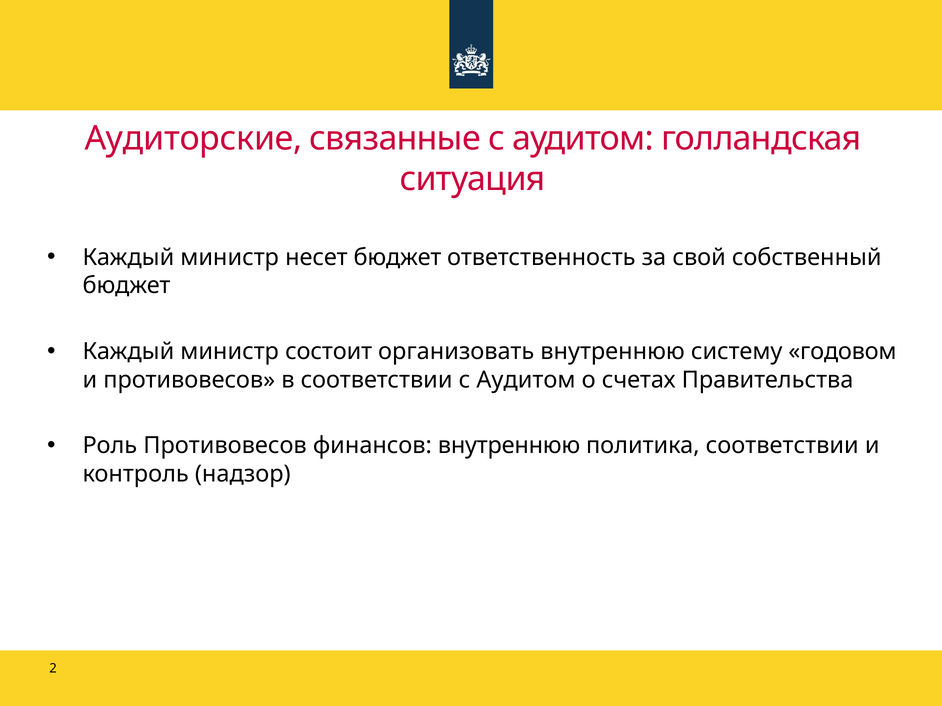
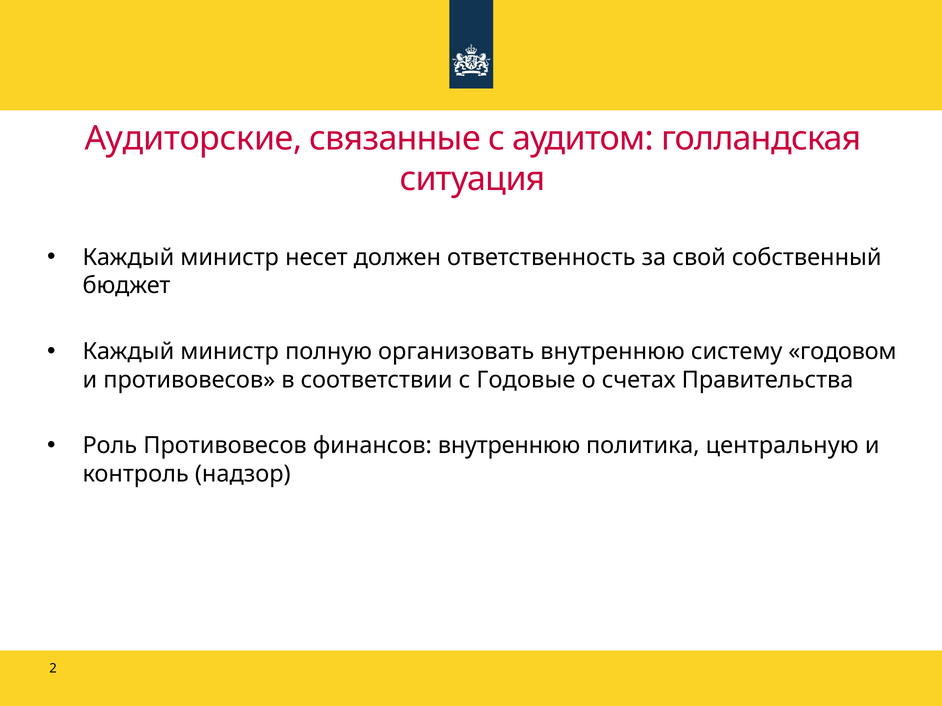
несет бюджет: бюджет -> должен (397, 258)
состоит: состоит -> полную (329, 352)
соответствии с Аудитом: Аудитом -> Годовые (526, 380)
политика соответствии: соответствии -> центральную (782, 446)
